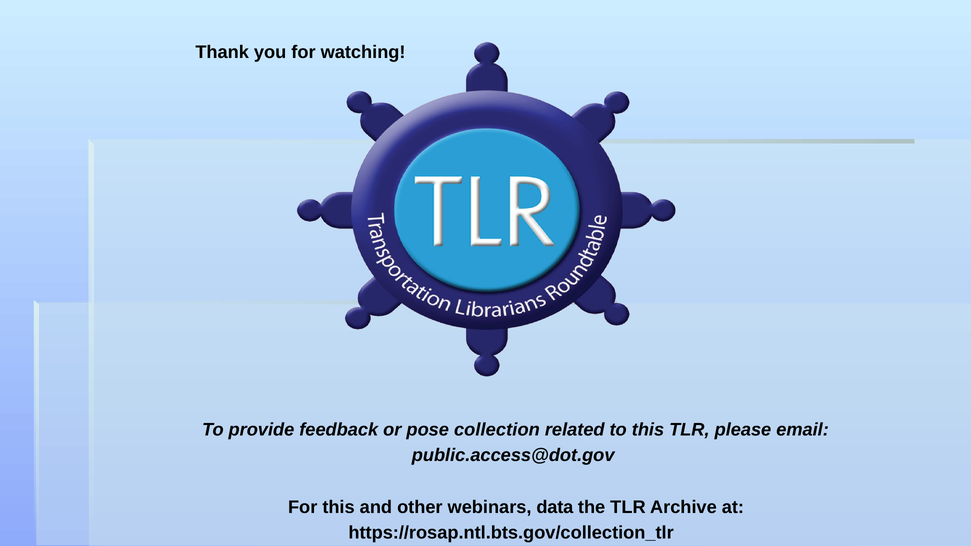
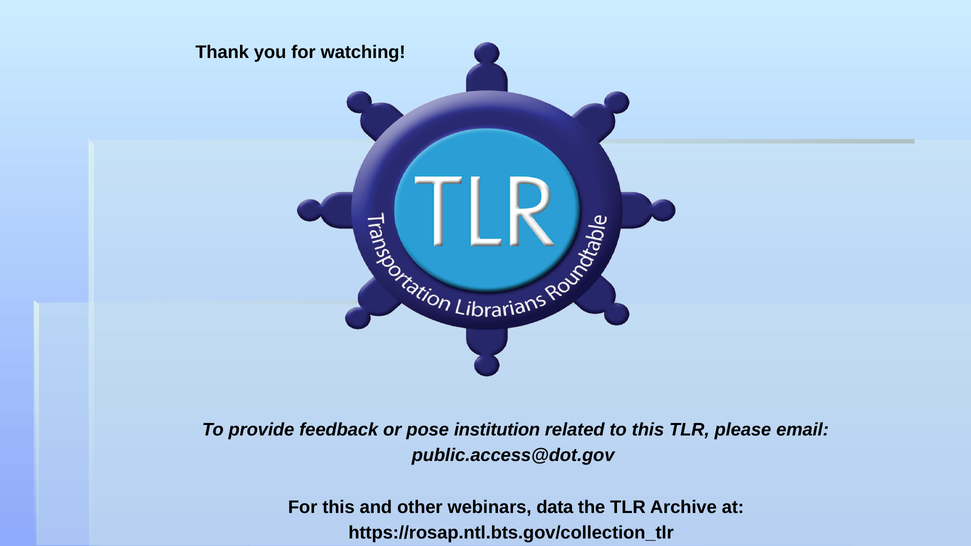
collection: collection -> institution (497, 430)
